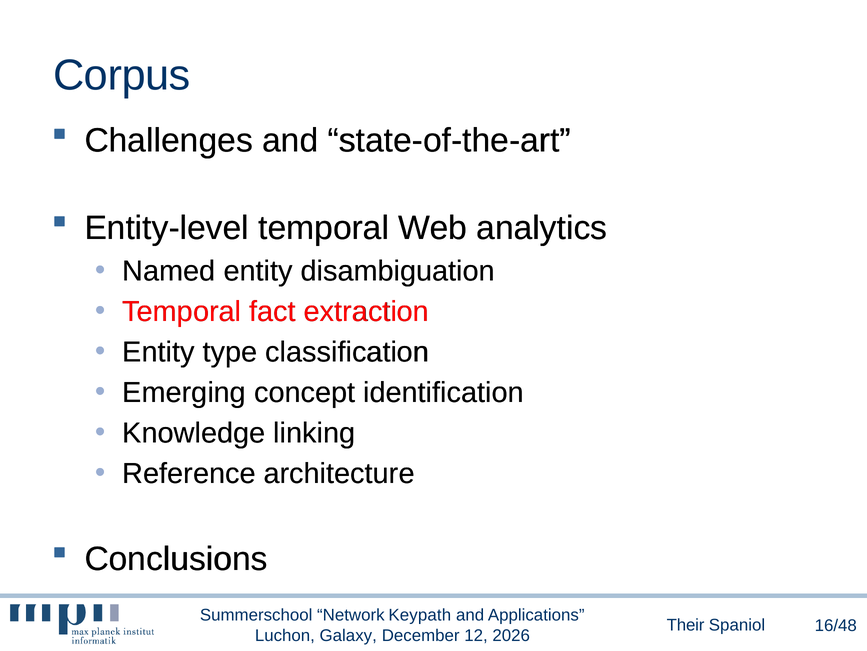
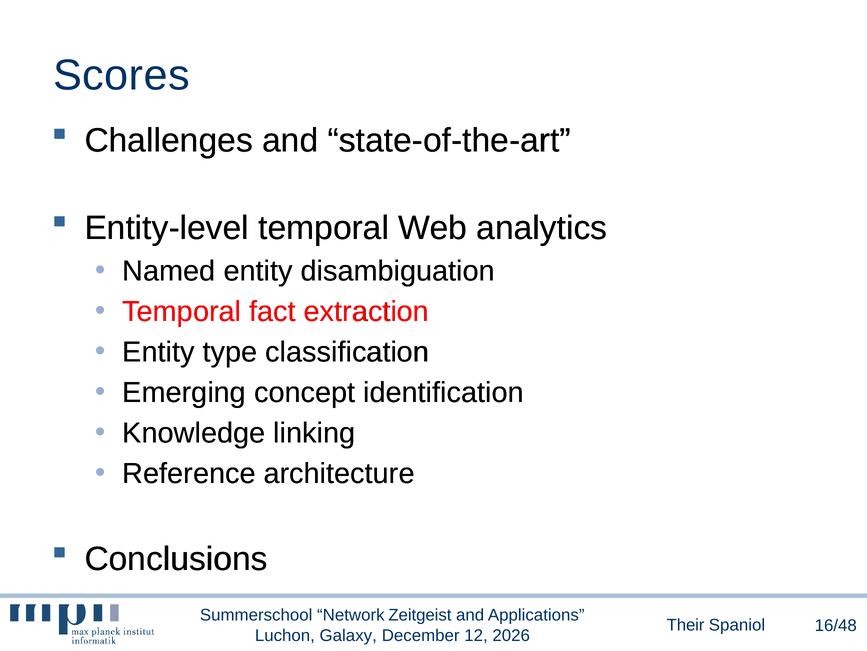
Corpus: Corpus -> Scores (121, 76)
Keypath: Keypath -> Zeitgeist (420, 615)
